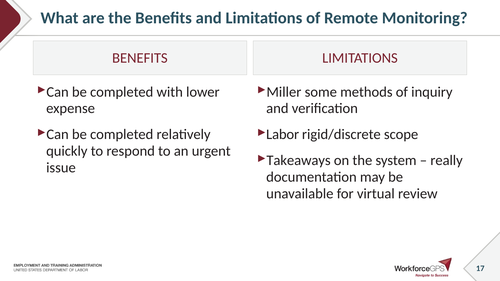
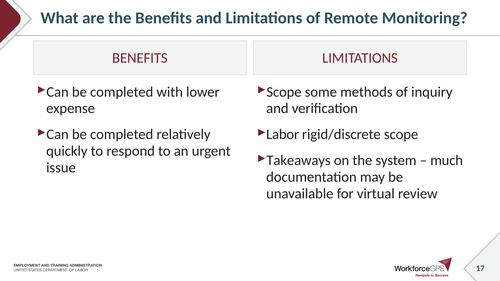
Miller: Miller -> Scope (284, 92)
really: really -> much (447, 161)
